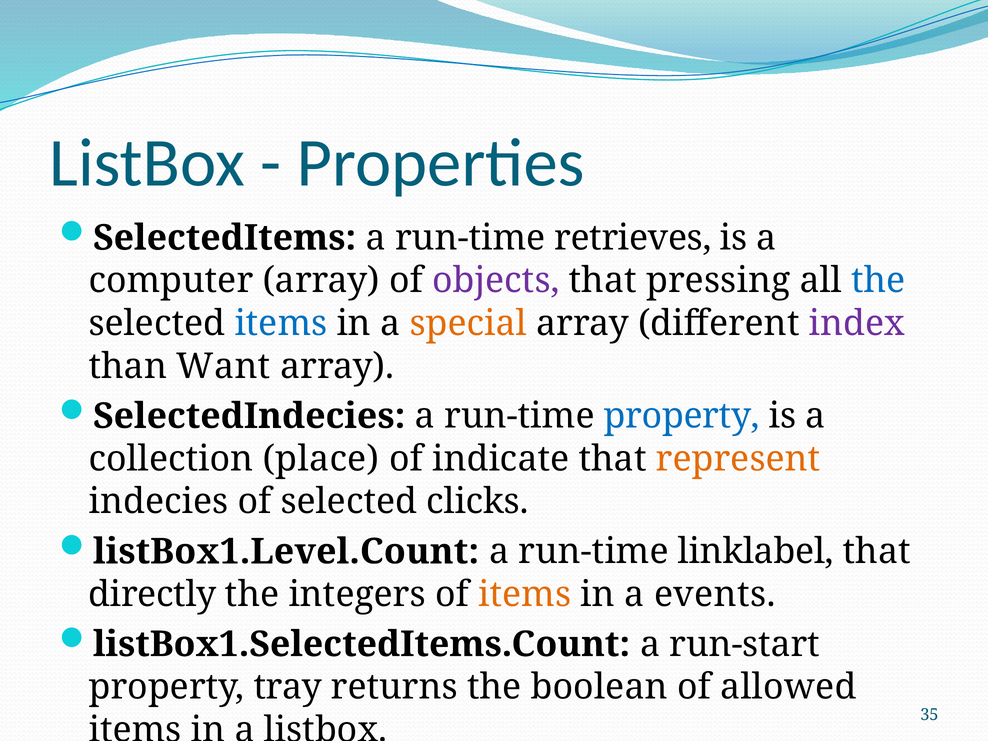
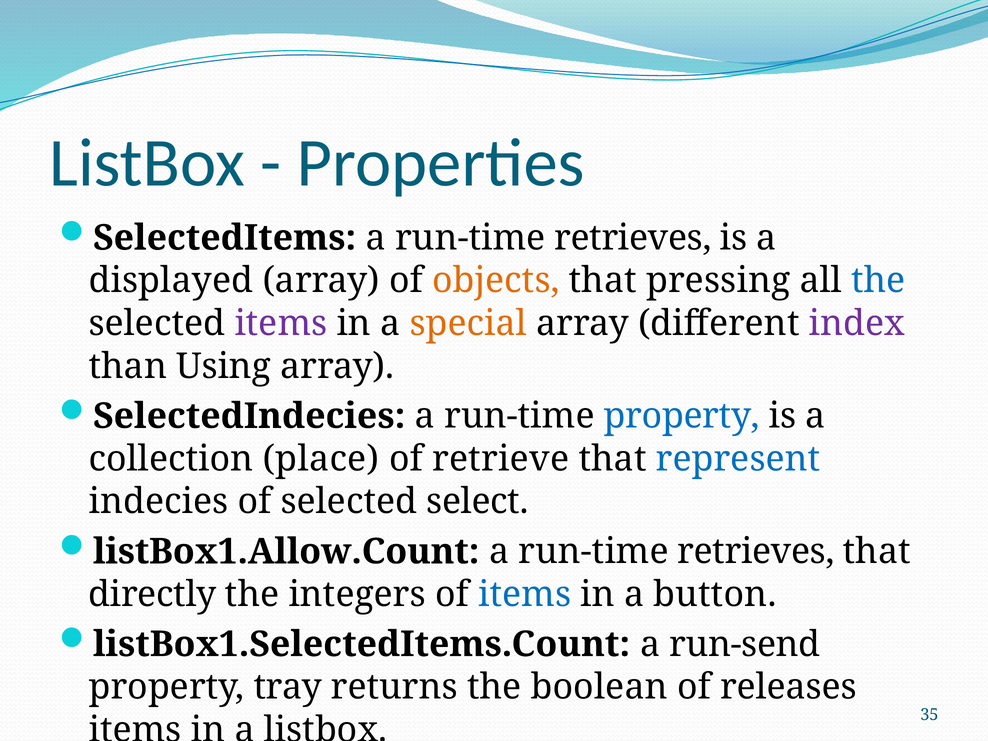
computer: computer -> displayed (171, 281)
objects colour: purple -> orange (496, 281)
items colour: blue -> purple (281, 323)
Want: Want -> Using (224, 366)
indicate: indicate -> retrieve (501, 459)
represent colour: orange -> blue (738, 459)
clicks: clicks -> select (478, 502)
listBox1.Level.Count: listBox1.Level.Count -> listBox1.Allow.Count (286, 552)
linklabel: linklabel -> retrieves (756, 552)
items colour: orange -> blue (525, 594)
events: events -> button (715, 594)
run-start: run-start -> run-send (745, 644)
allowed: allowed -> releases (789, 687)
